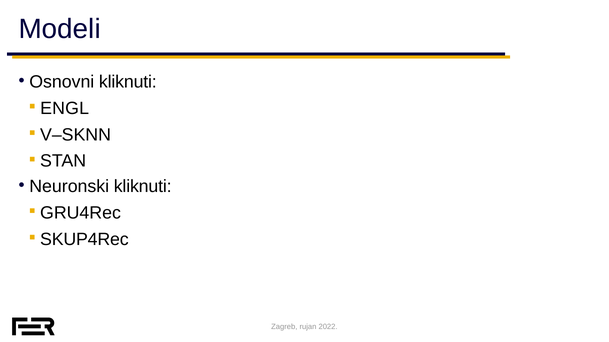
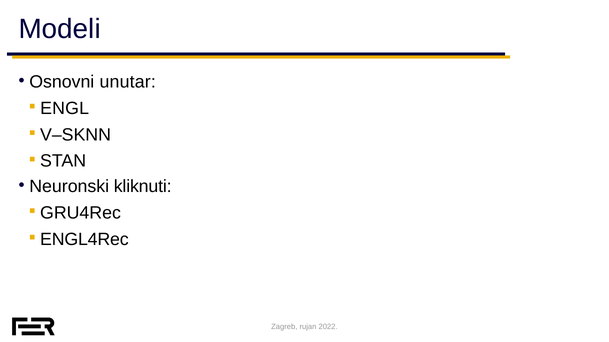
Osnovni kliknuti: kliknuti -> unutar (128, 82)
SKUP4Rec: SKUP4Rec -> ENGL4Rec (84, 240)
